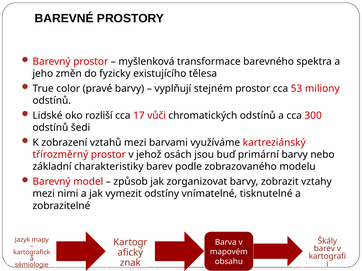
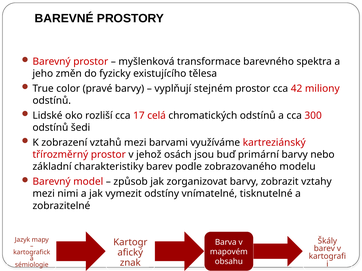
53: 53 -> 42 (297, 89)
vůči: vůči -> celá (157, 116)
